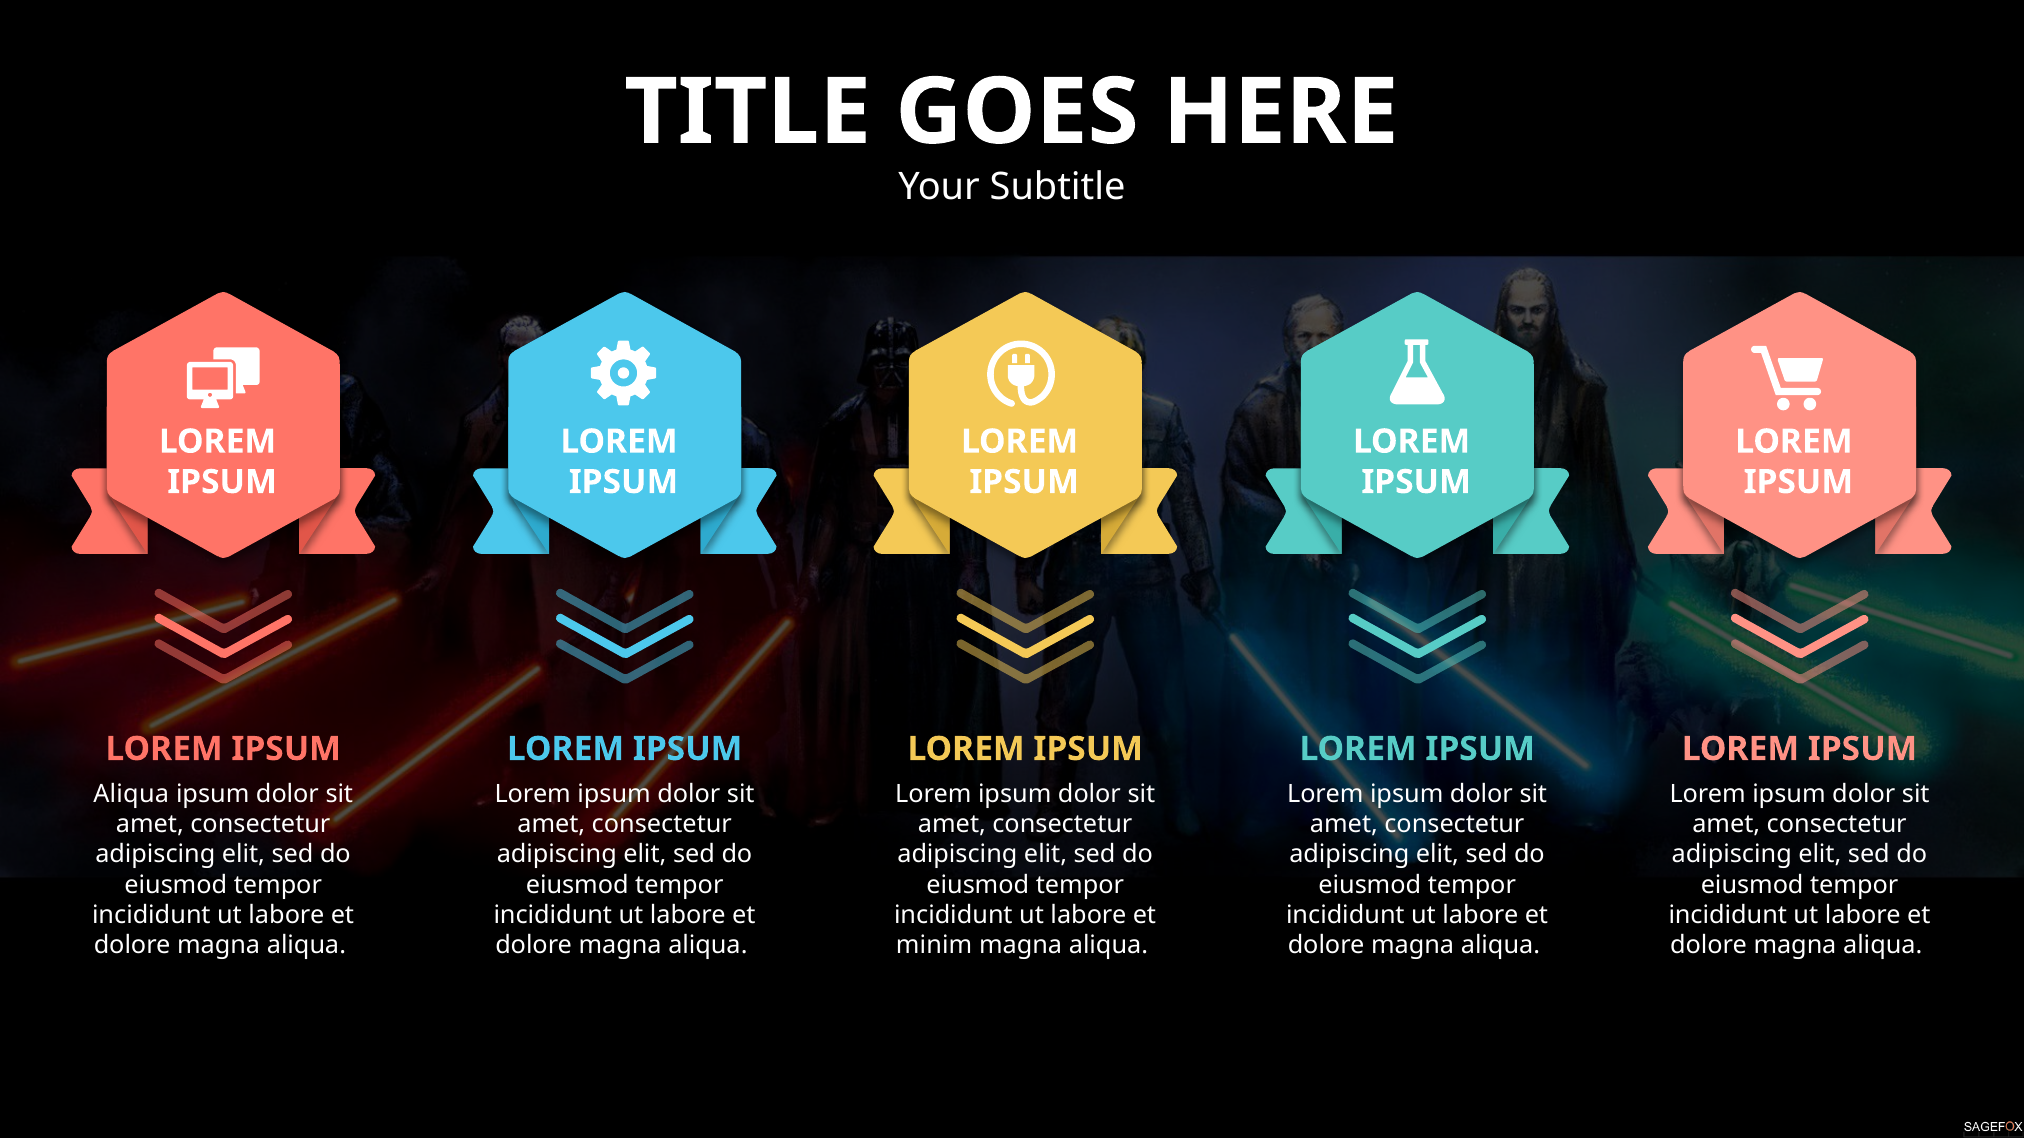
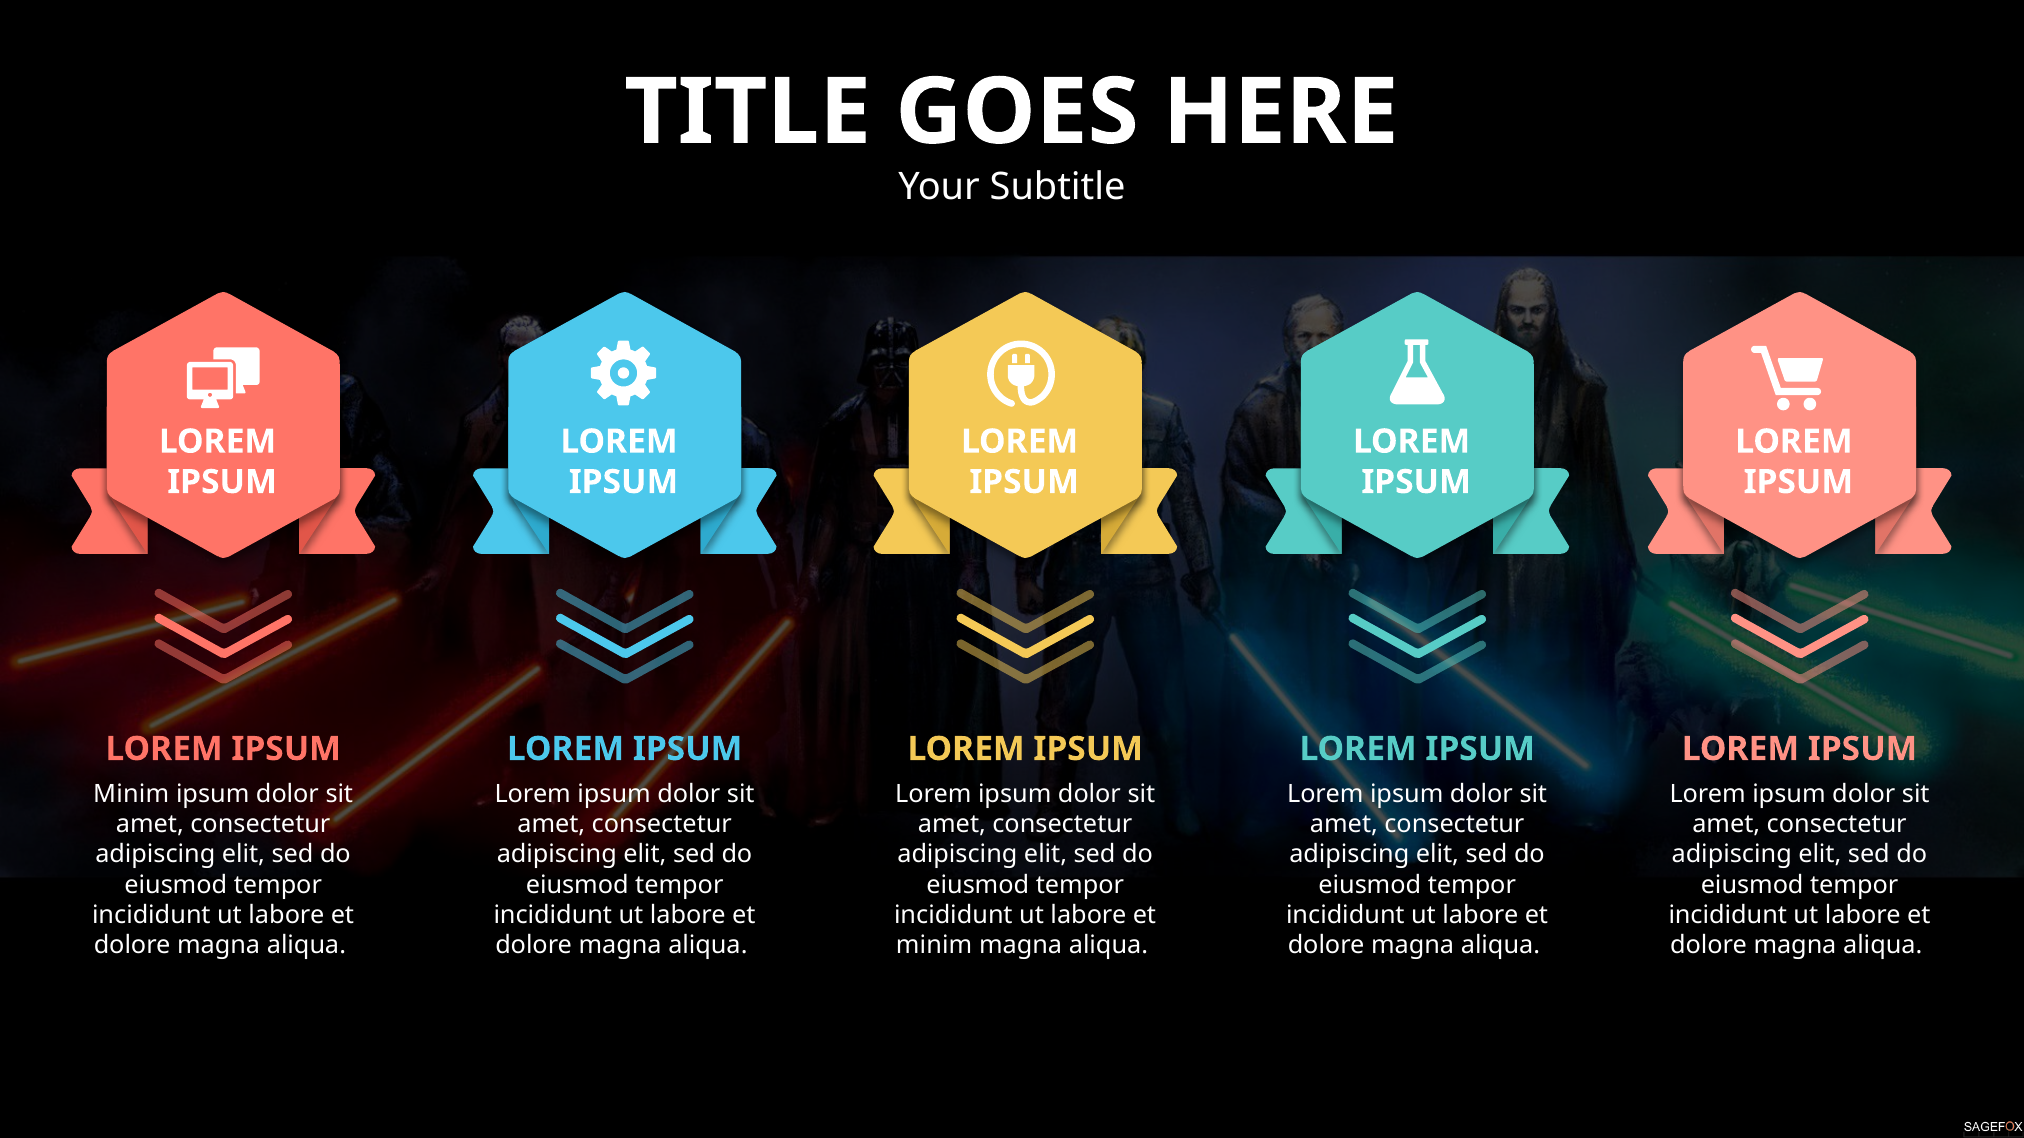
Aliqua: Aliqua -> Minim (131, 794)
